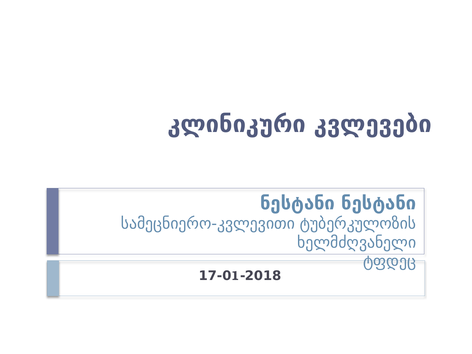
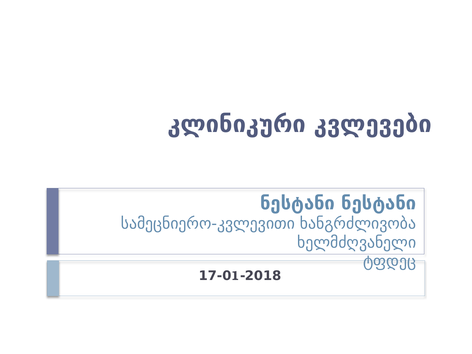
ტუბერკულოზის: ტუბერკულოზის -> ხანგრძლივობა (358, 224)
